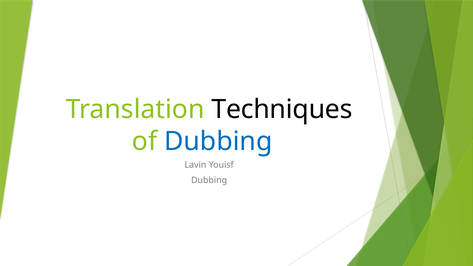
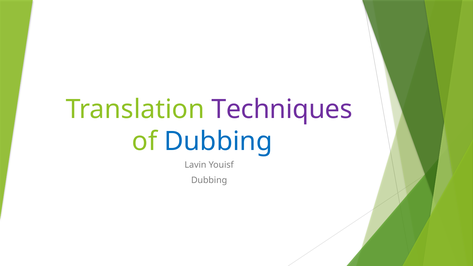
Techniques colour: black -> purple (282, 109)
